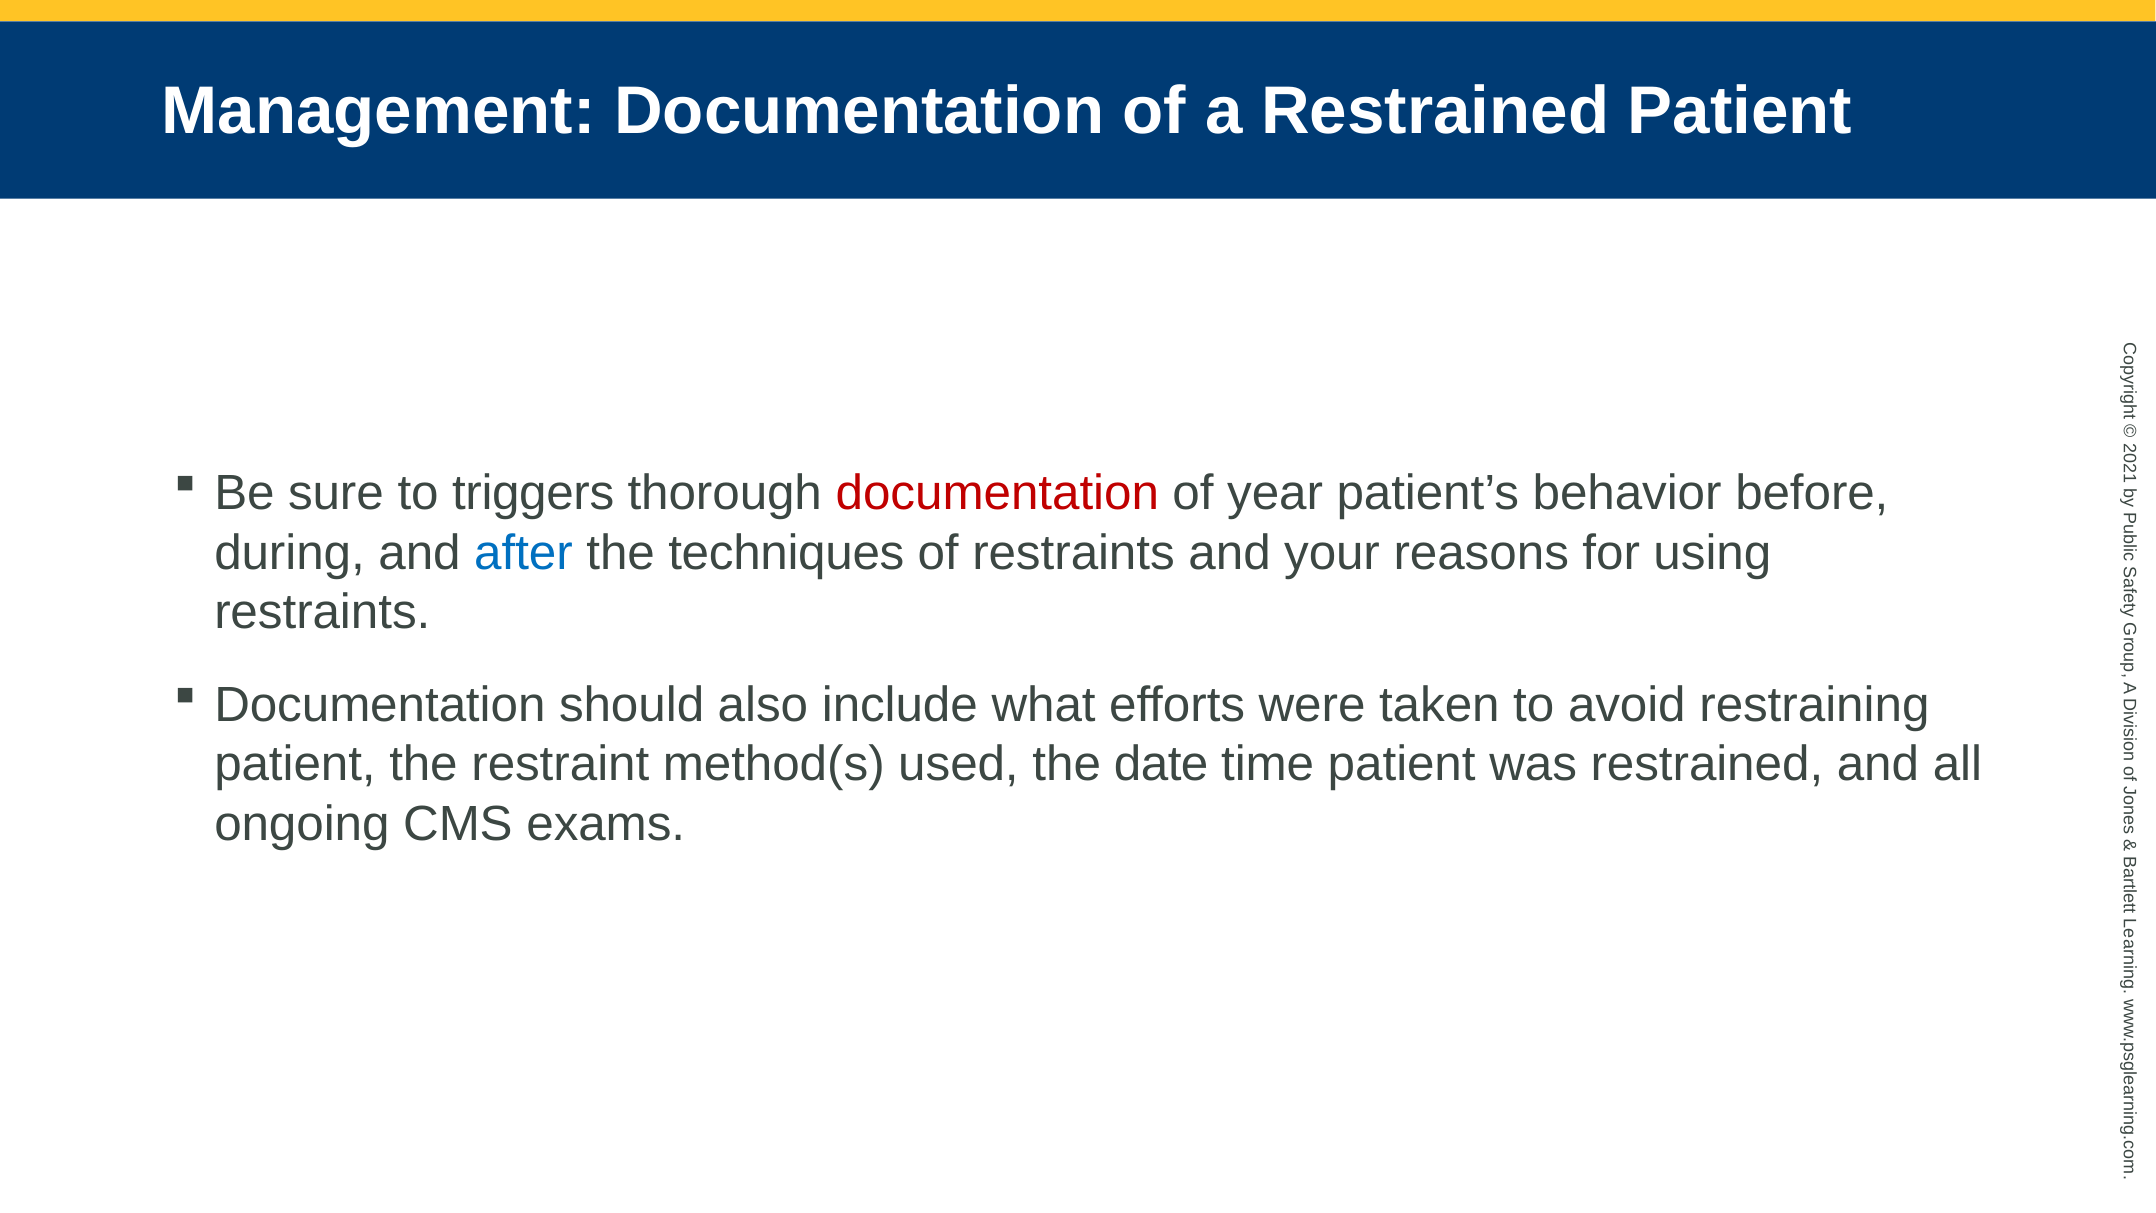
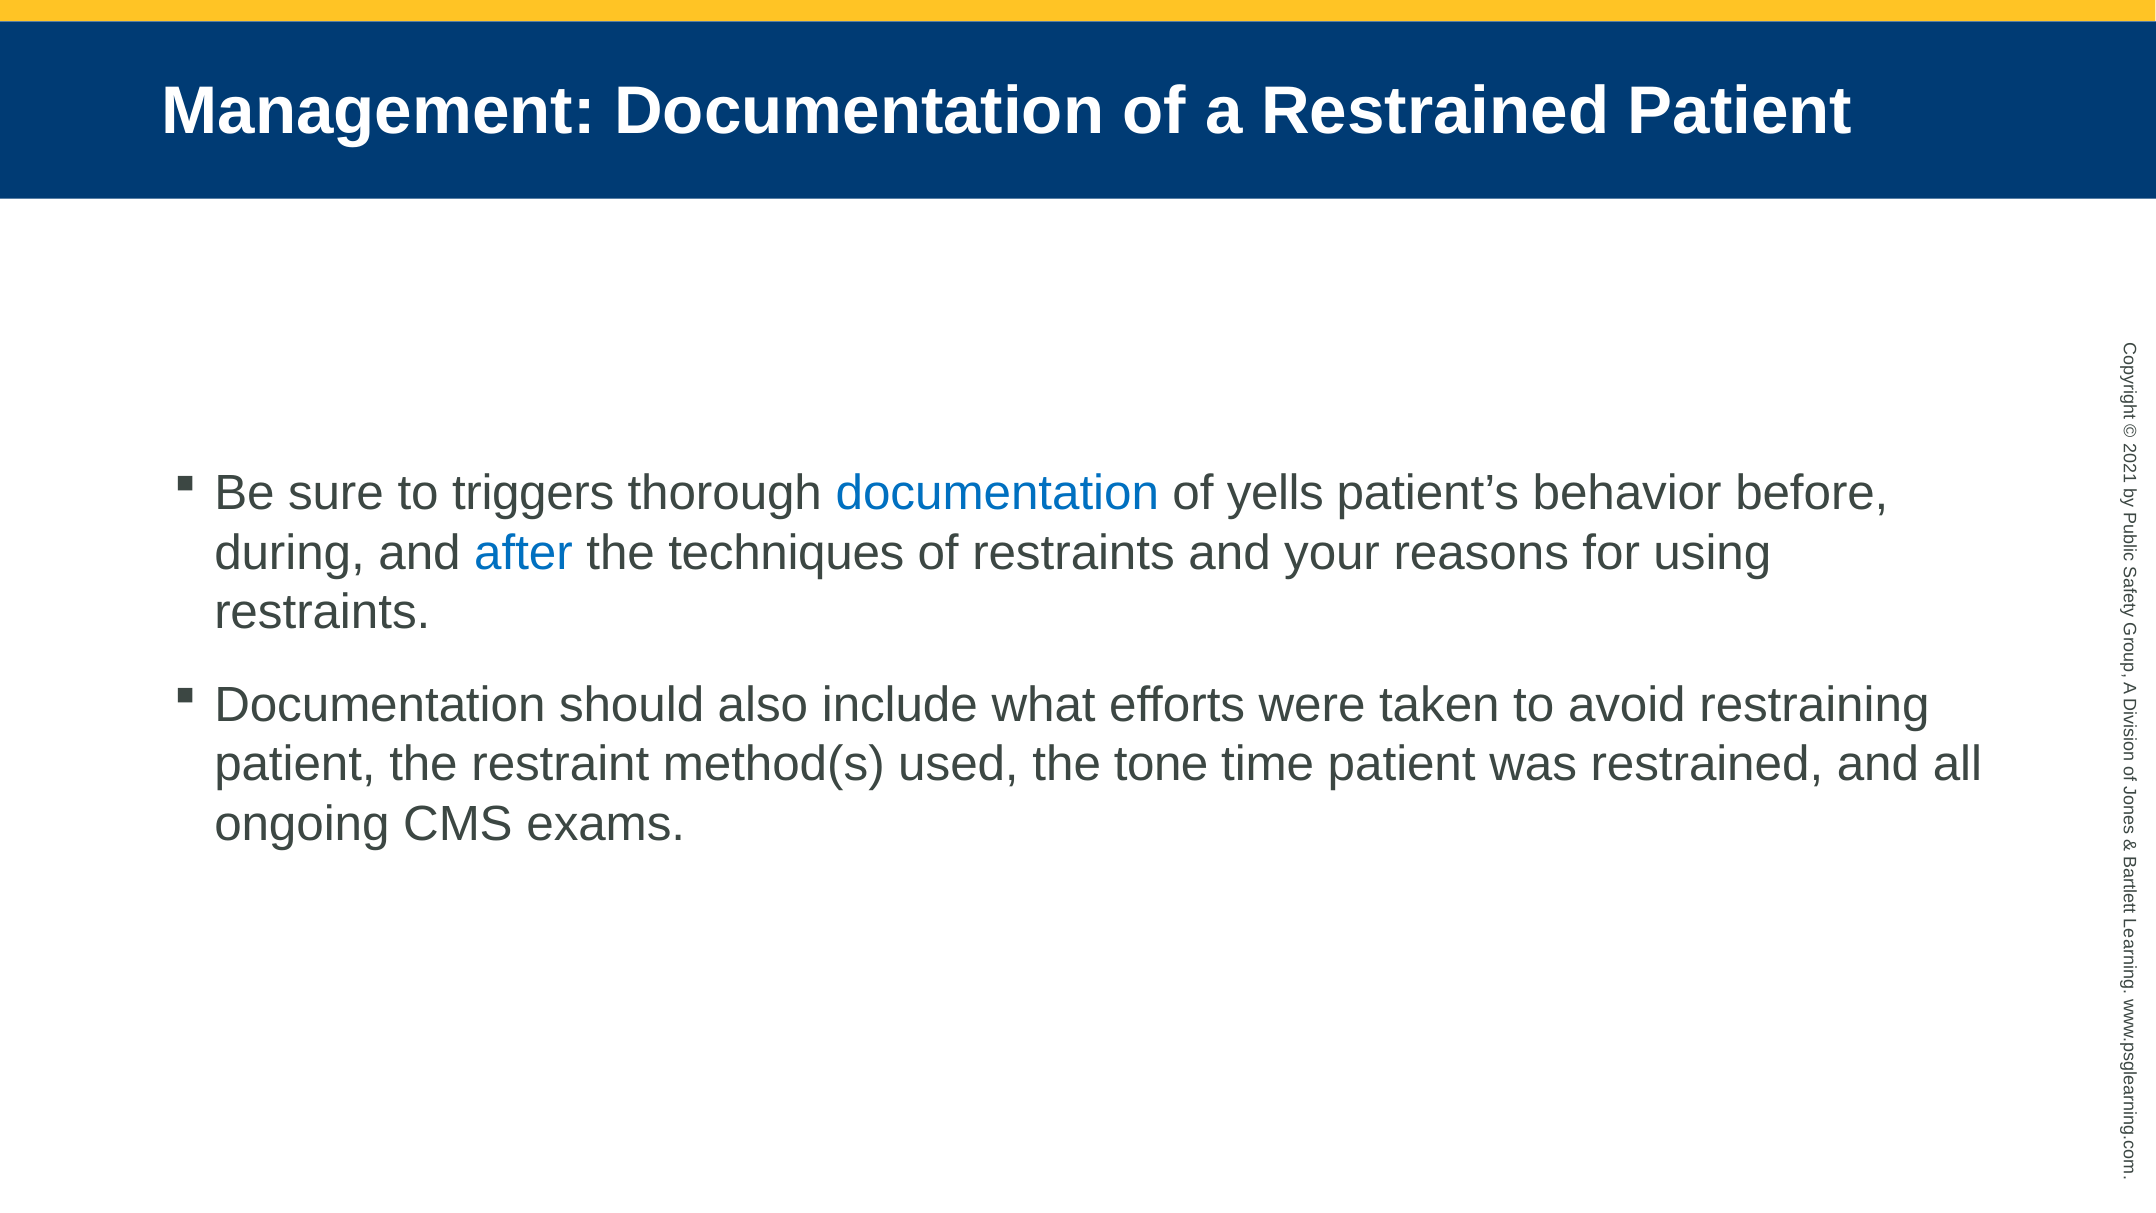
documentation colour: red -> blue (997, 494)
year: year -> yells (1275, 494)
date: date -> tone (1161, 764)
